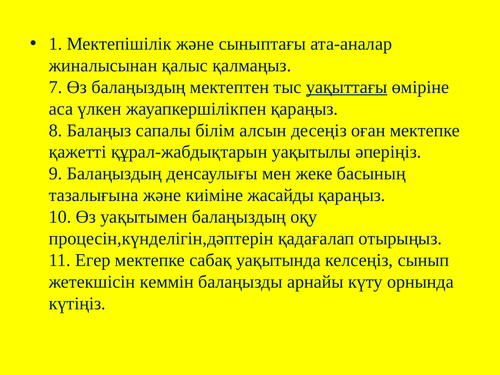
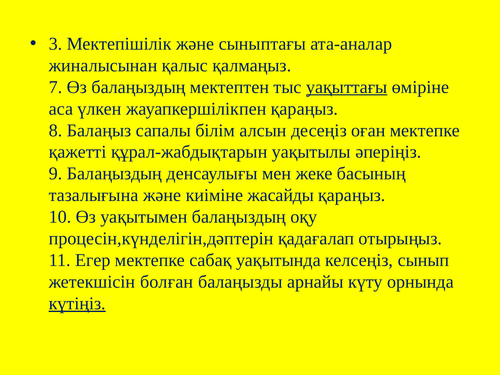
1: 1 -> 3 (56, 44)
кеммін: кеммін -> болған (167, 282)
күтіңіз underline: none -> present (77, 304)
